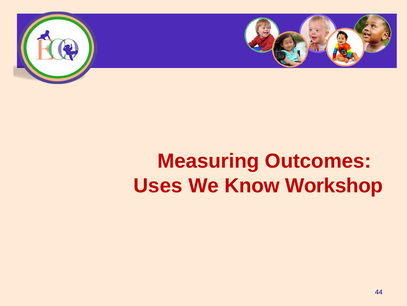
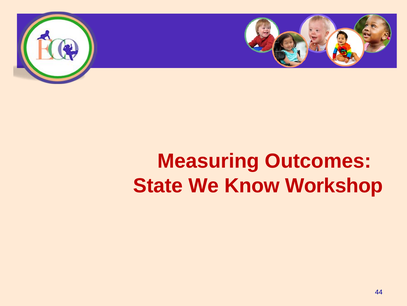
Uses: Uses -> State (158, 185)
